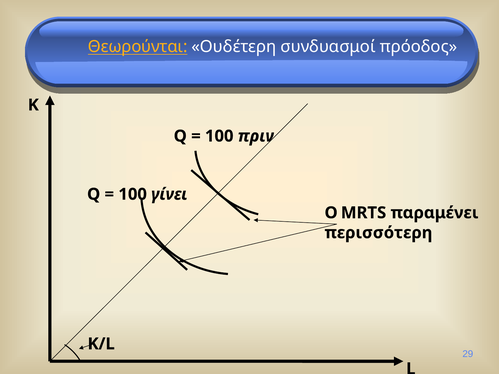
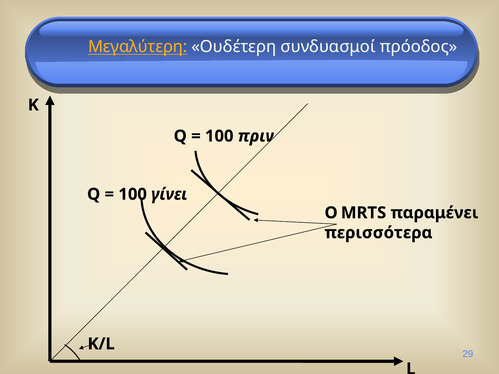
Θεωρούνται: Θεωρούνται -> Μεγαλύτερη (138, 47)
περισσότερη: περισσότερη -> περισσότερα (378, 233)
